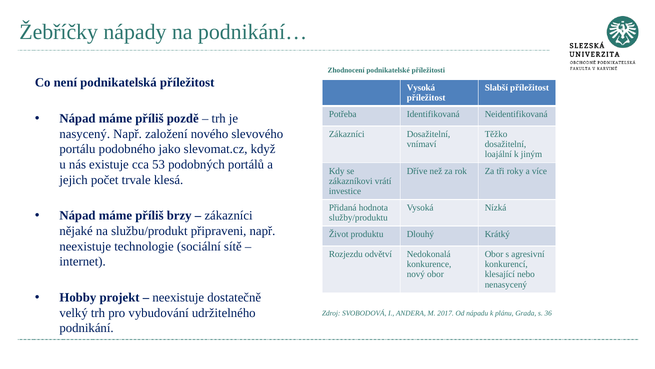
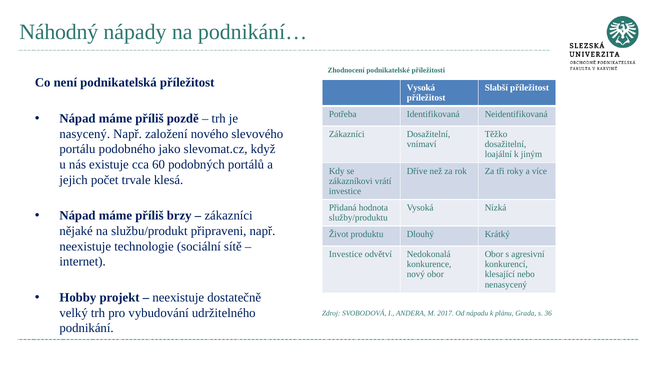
Žebříčky: Žebříčky -> Náhodný (59, 32)
53: 53 -> 60 (159, 164)
Rozjezdu: Rozjezdu -> Investice (346, 254)
